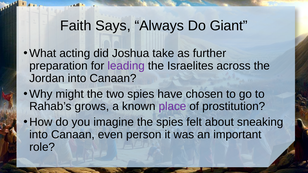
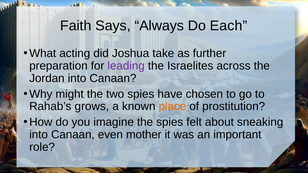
Giant: Giant -> Each (229, 26)
place colour: purple -> orange (172, 107)
person: person -> mother (144, 135)
